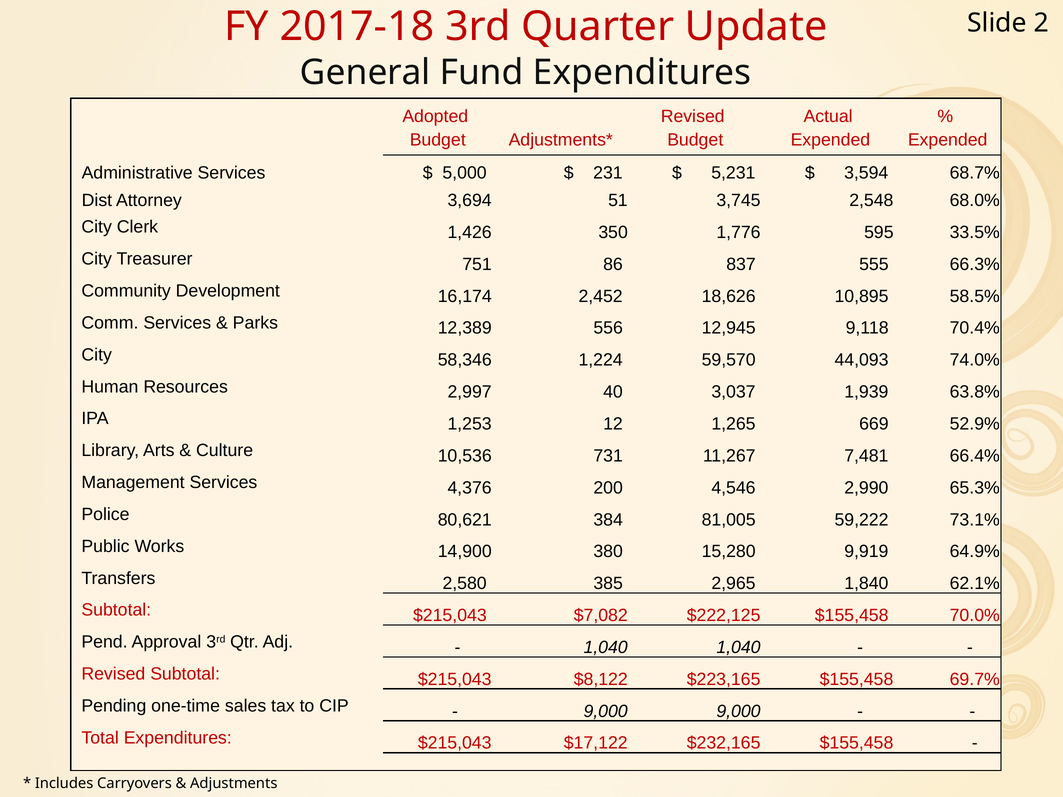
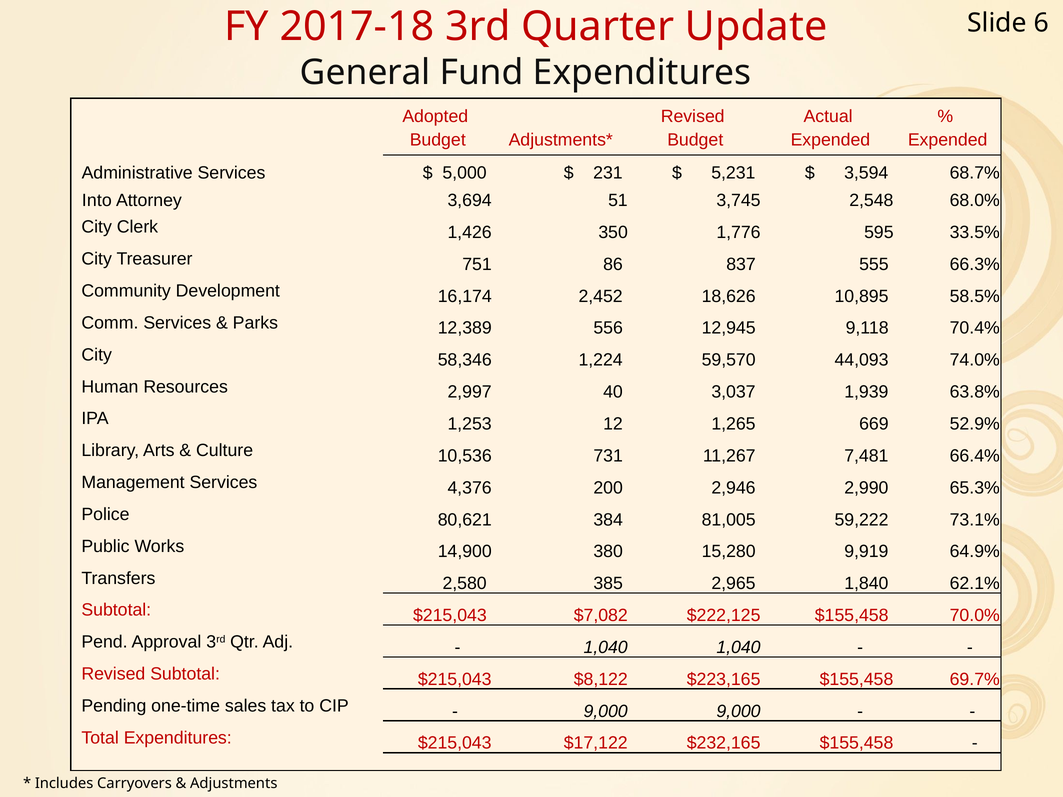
2: 2 -> 6 (1041, 23)
Dist: Dist -> Into (97, 201)
4,546: 4,546 -> 2,946 (733, 488)
